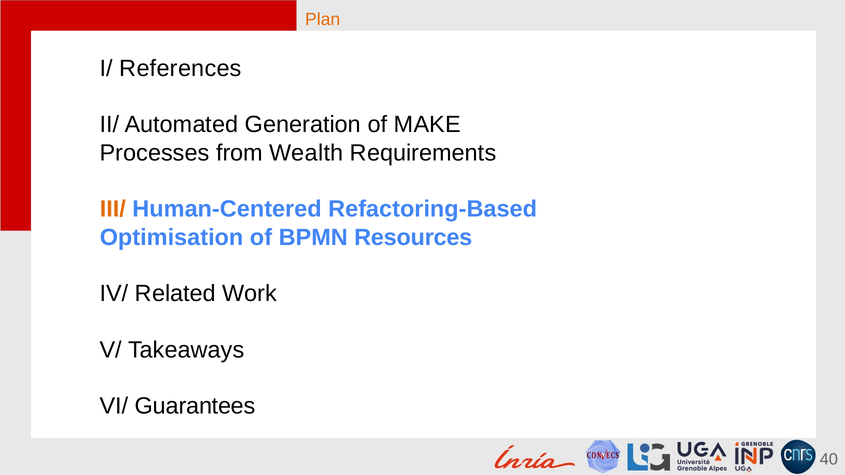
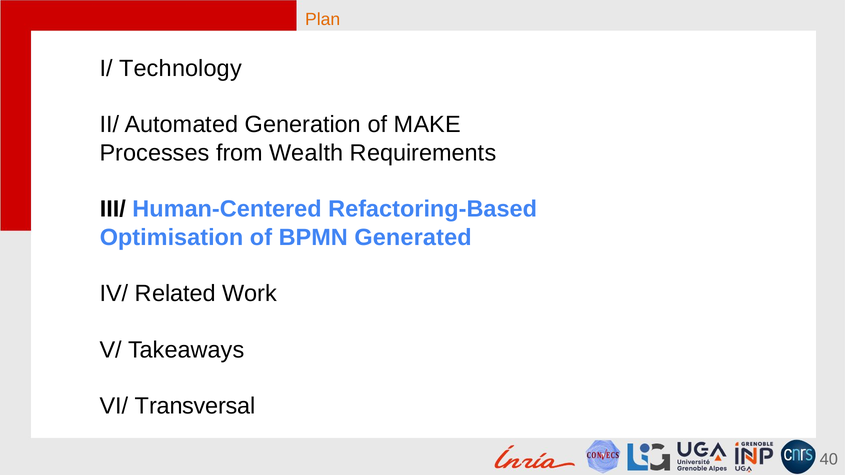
References: References -> Technology (181, 68)
III/ colour: orange -> black (113, 209)
Resources: Resources -> Generated (413, 237)
Guarantees: Guarantees -> Transversal (195, 407)
